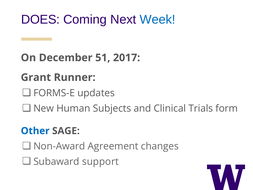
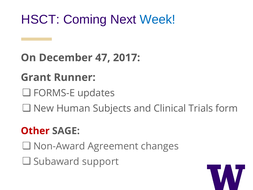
DOES: DOES -> HSCT (40, 20)
51: 51 -> 47 (103, 58)
Other colour: blue -> red (35, 131)
